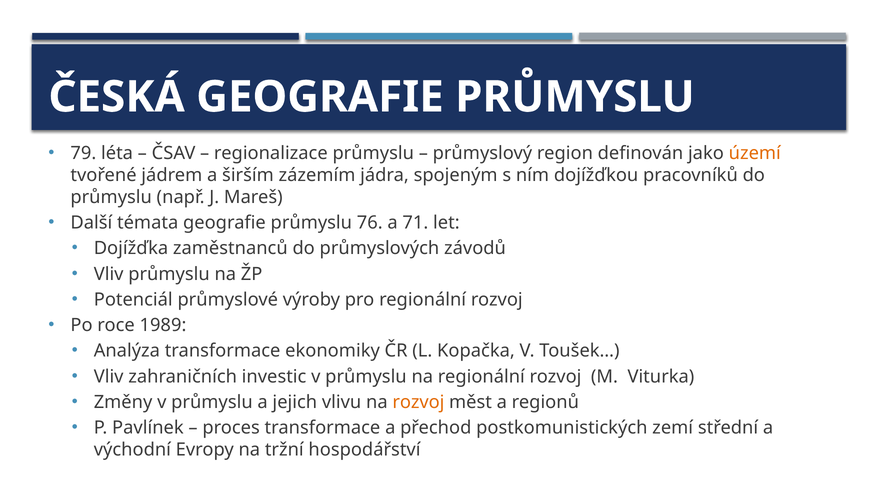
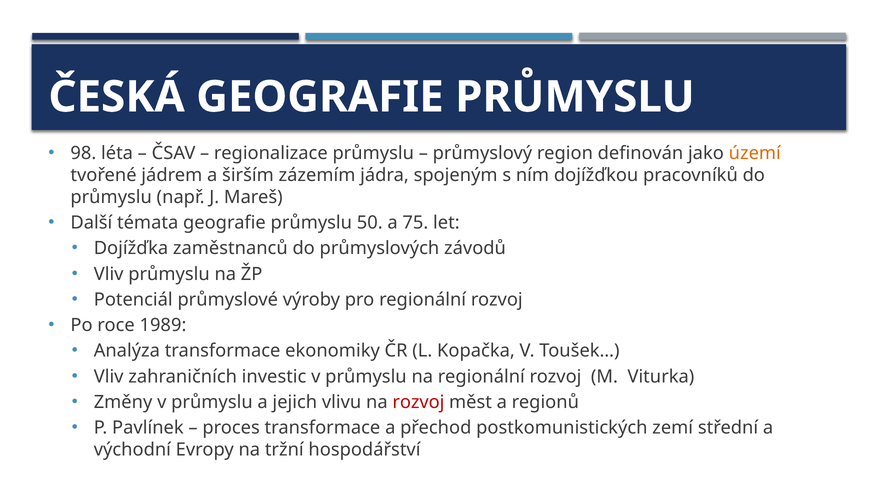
79: 79 -> 98 (83, 153)
76: 76 -> 50 (370, 223)
71: 71 -> 75 (415, 223)
rozvoj colour: orange -> red (418, 402)
